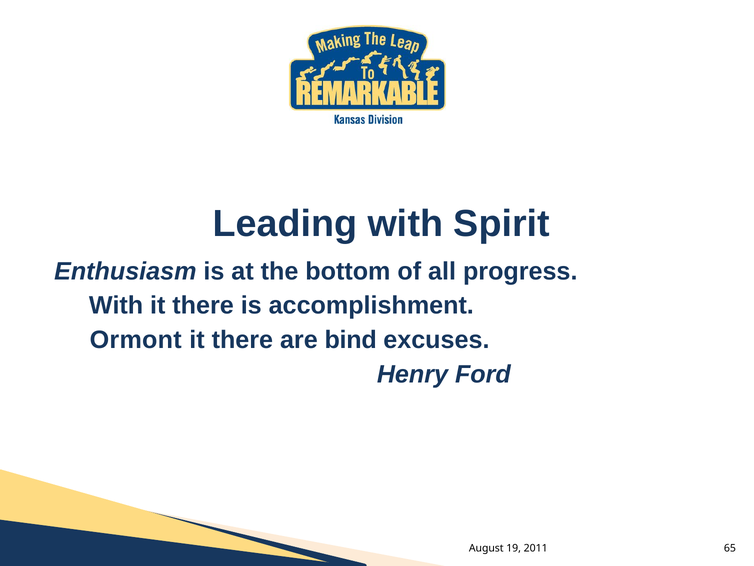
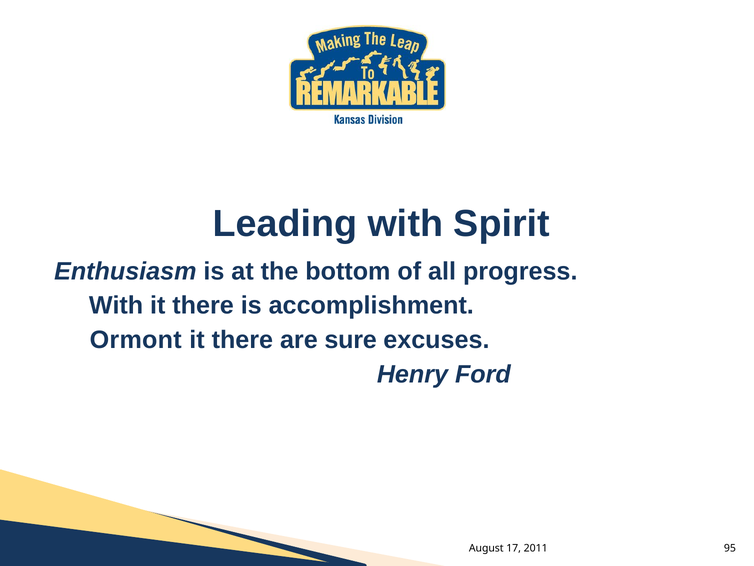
bind: bind -> sure (351, 340)
19: 19 -> 17 (514, 548)
65: 65 -> 95 (730, 548)
